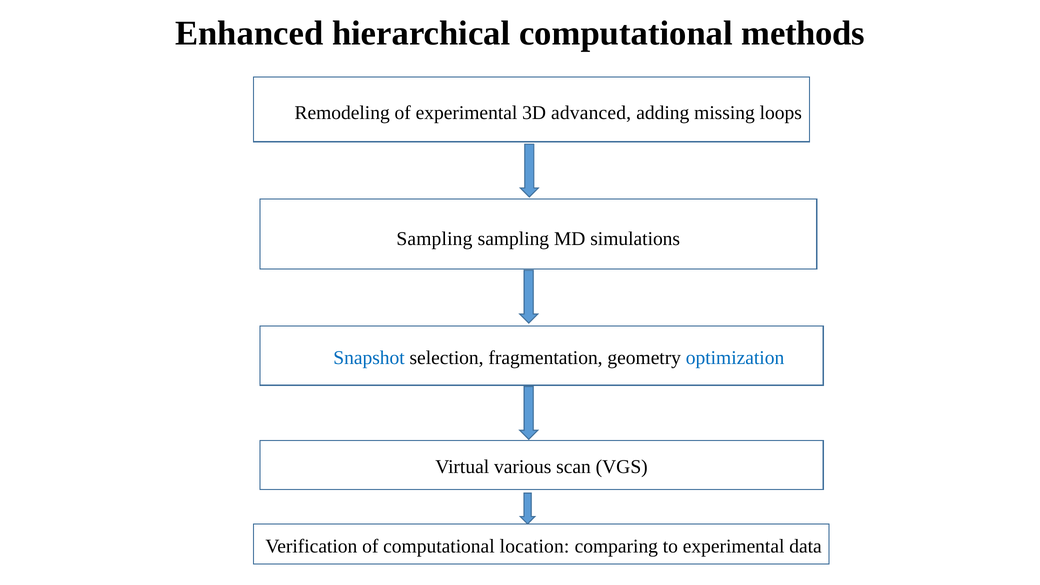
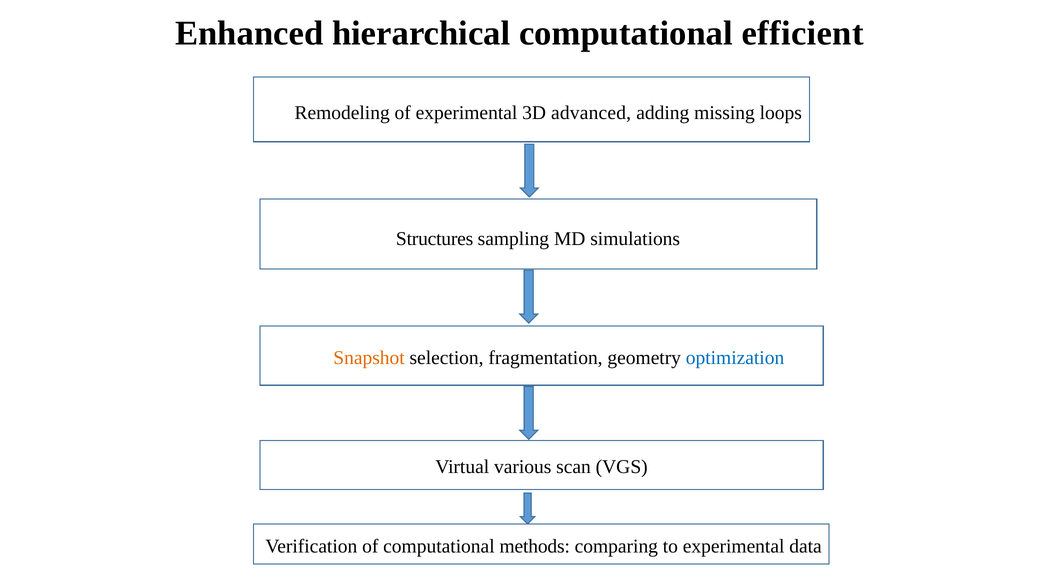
methods: methods -> efficient (803, 33)
Sampling: Sampling -> Structures (435, 239)
Snapshot colour: blue -> orange (369, 358)
location: location -> methods (535, 546)
